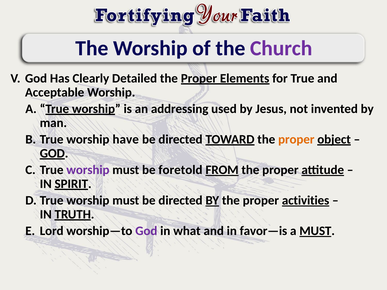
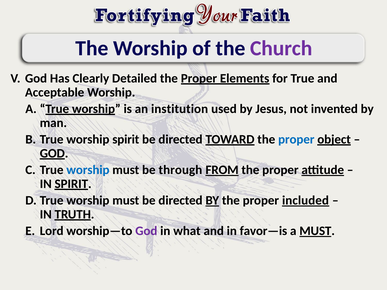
addressing: addressing -> institution (180, 109)
worship have: have -> spirit (126, 140)
proper colour: orange -> blue (296, 140)
worship colour: purple -> blue (88, 170)
foretold: foretold -> through (180, 170)
activities: activities -> included (305, 201)
